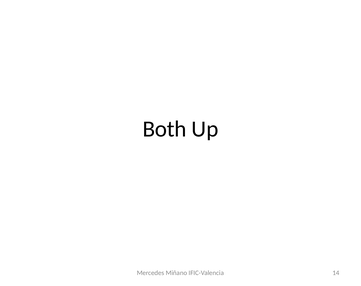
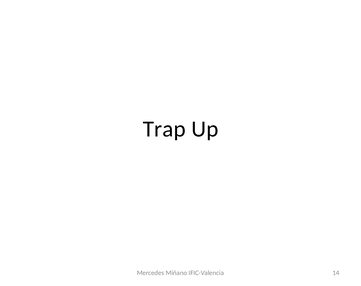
Both: Both -> Trap (164, 129)
